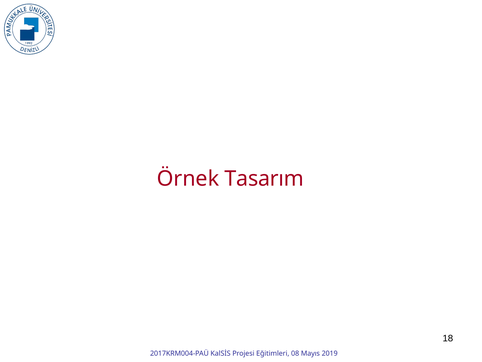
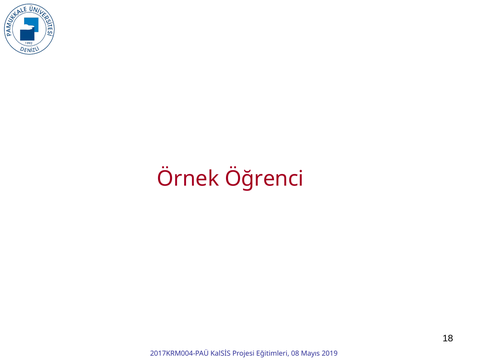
Tasarım: Tasarım -> Öğrenci (264, 178)
